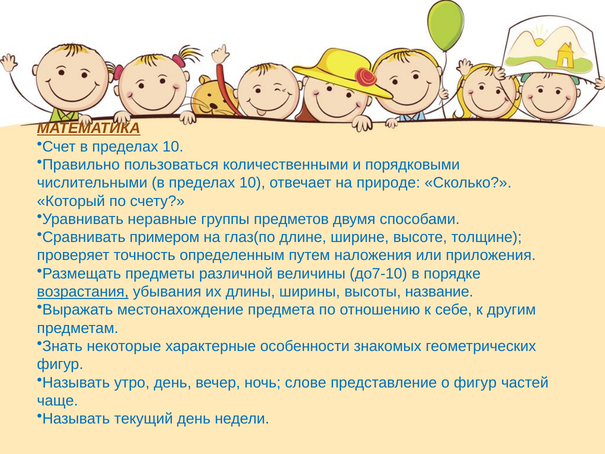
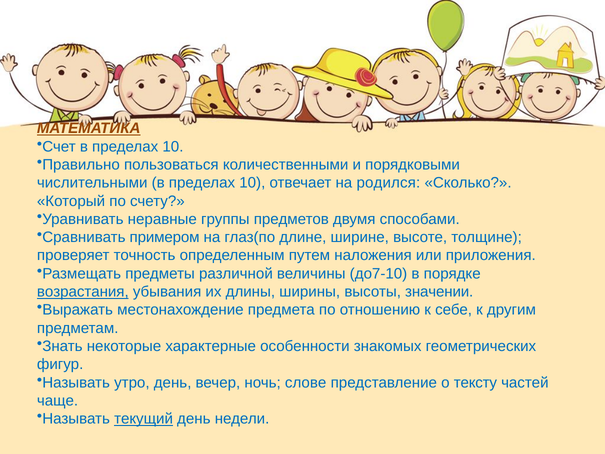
природе: природе -> родился (388, 183)
название: название -> значении (439, 292)
о фигур: фигур -> тексту (475, 382)
текущий underline: none -> present (144, 419)
